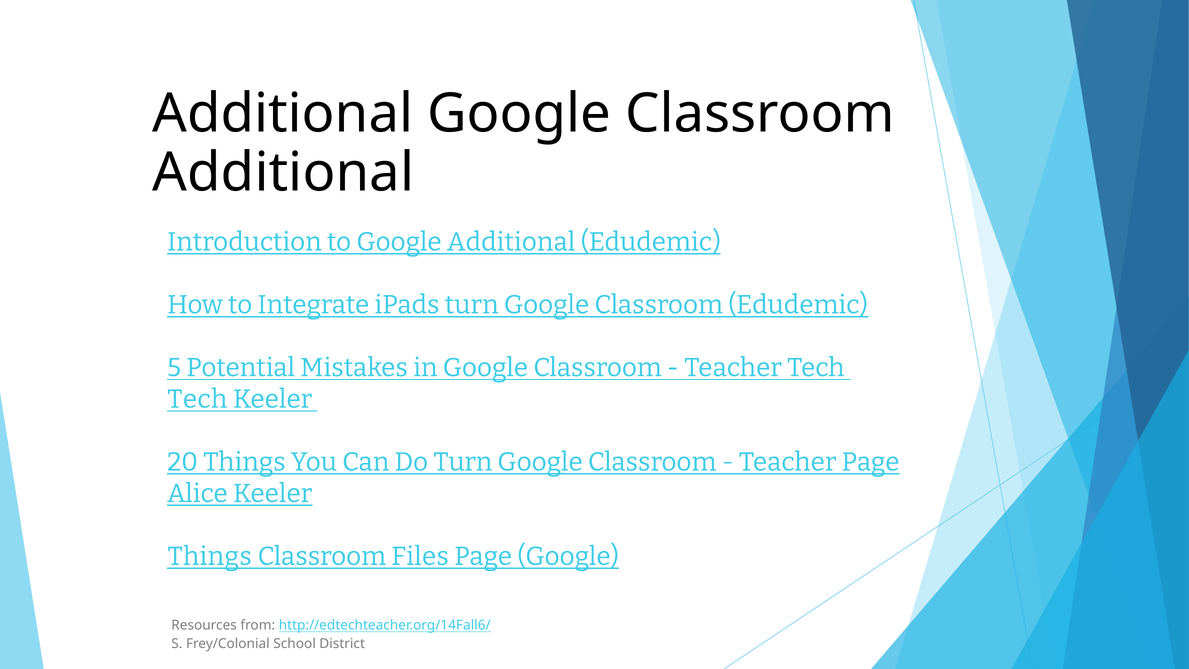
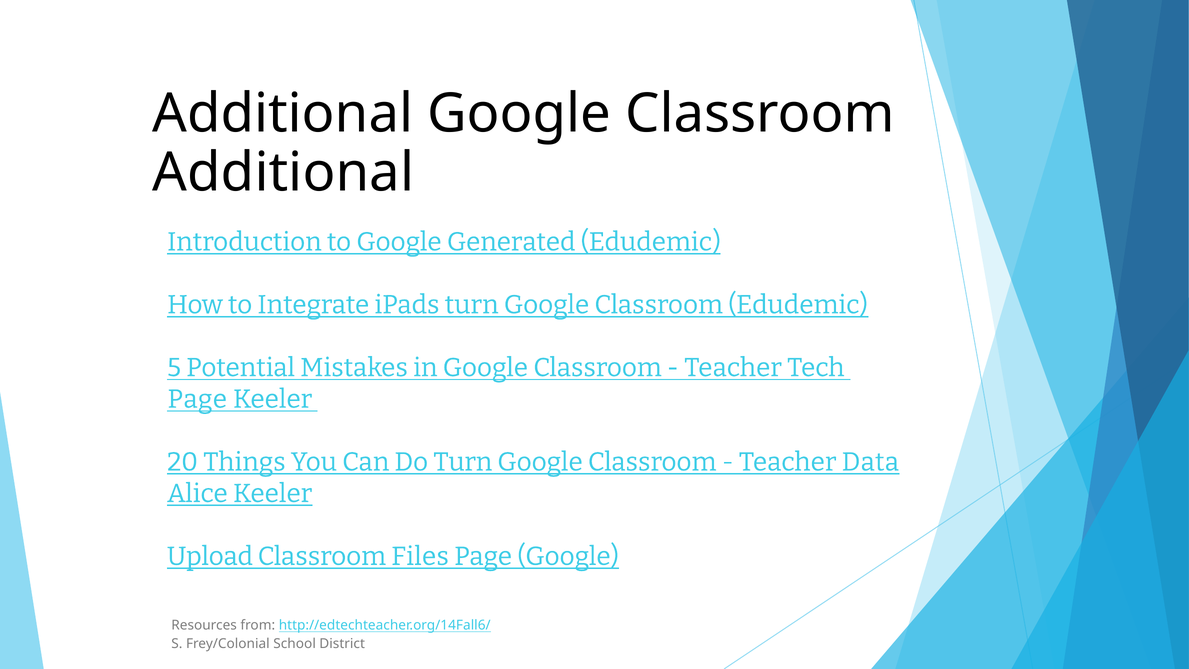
Google Additional: Additional -> Generated (511, 242)
Tech: Tech -> Page (197, 399)
Teacher Page: Page -> Data (870, 462)
Things: Things -> Upload (210, 556)
